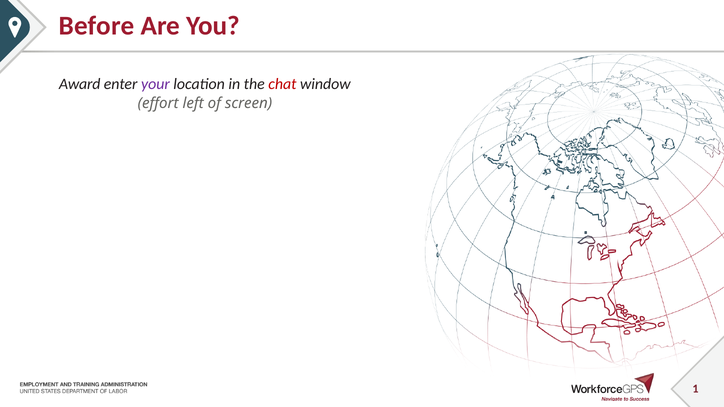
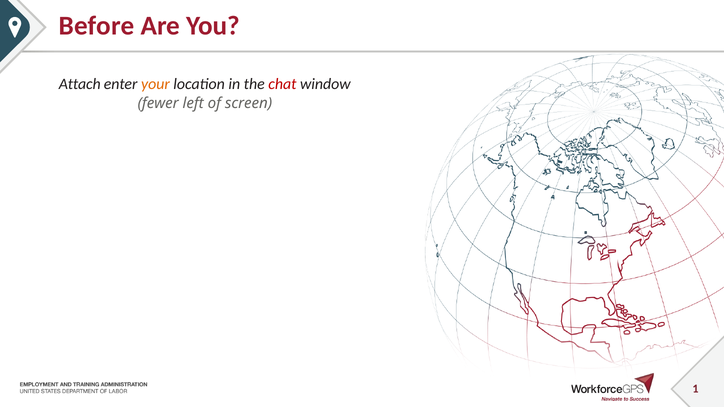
Award: Award -> Attach (80, 84)
your colour: purple -> orange (155, 84)
effort: effort -> fewer (158, 103)
